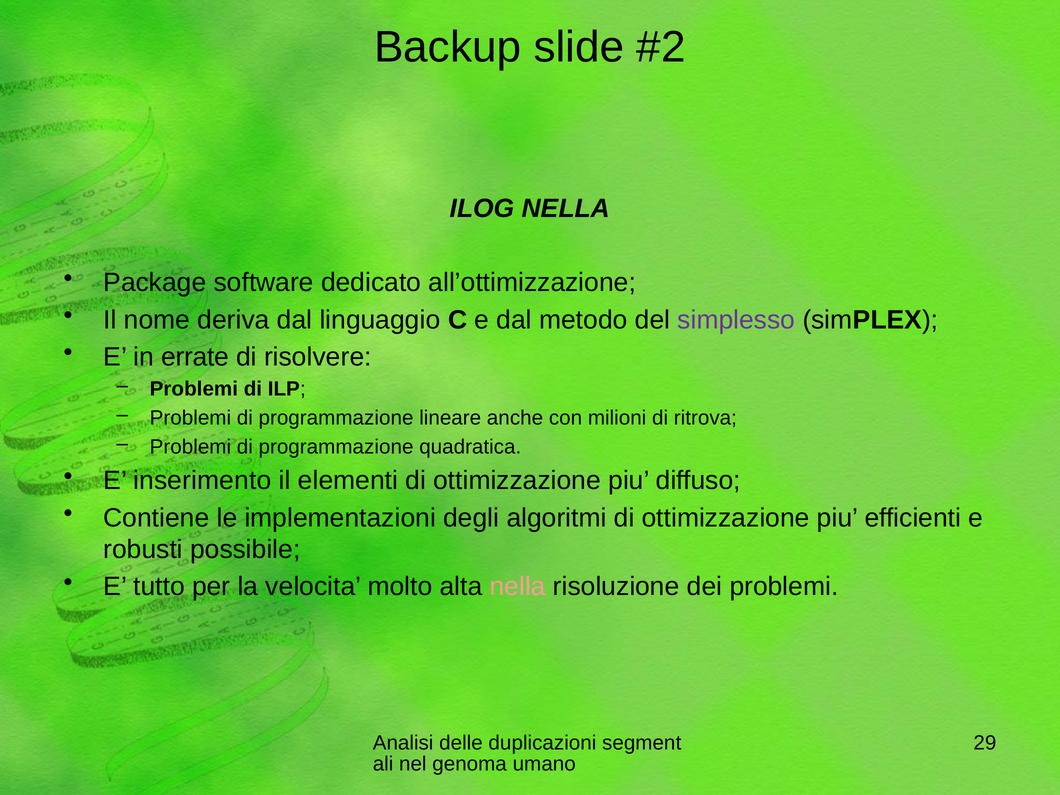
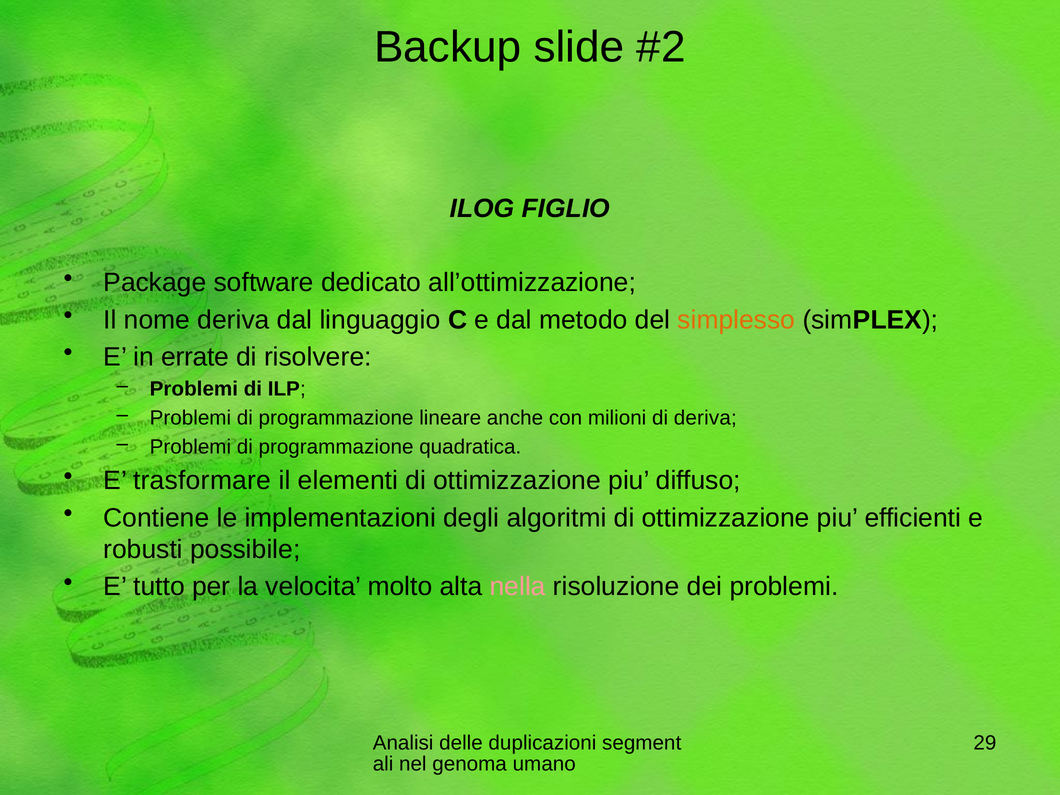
ILOG NELLA: NELLA -> FIGLIO (566, 209)
simplesso colour: purple -> orange (736, 320)
di ritrova: ritrova -> deriva (705, 418)
inserimento: inserimento -> trasformare (202, 481)
